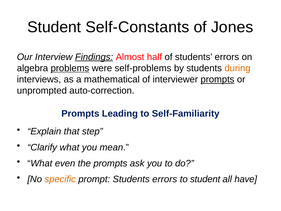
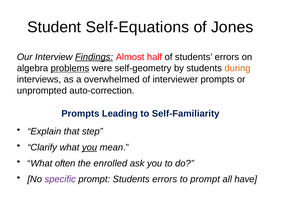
Self-Constants: Self-Constants -> Self-Equations (137, 27)
self-problems: self-problems -> self-geometry (143, 68)
mathematical: mathematical -> overwhelmed (112, 79)
prompts underline: present -> none (217, 79)
you underline: none -> present (90, 147)
even: even -> often (65, 163)
the prompts: prompts -> enrolled (110, 163)
specific colour: orange -> purple (60, 179)
to student: student -> prompt (205, 179)
